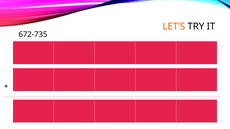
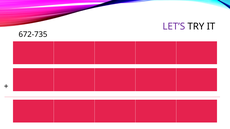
LET’S colour: orange -> purple (174, 27)
